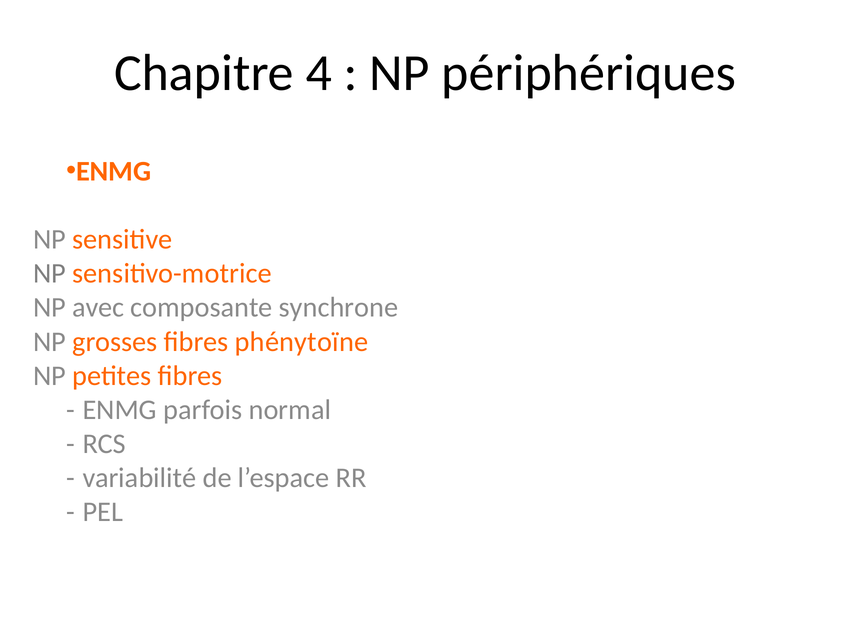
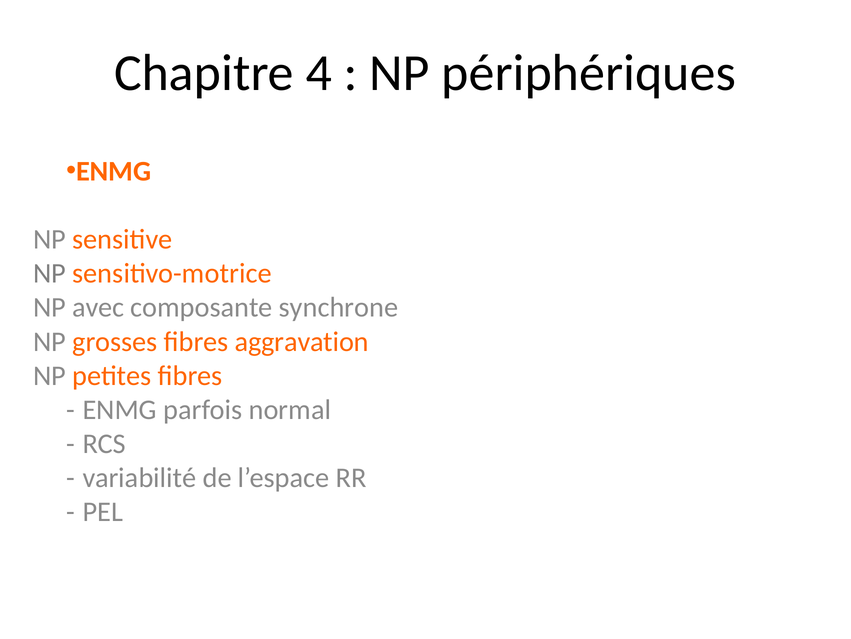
phénytoïne: phénytoïne -> aggravation (302, 341)
